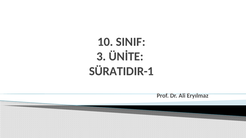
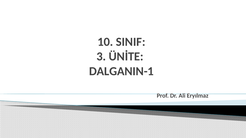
SÜRATIDIR-1: SÜRATIDIR-1 -> DALGANIN-1 (121, 71)
